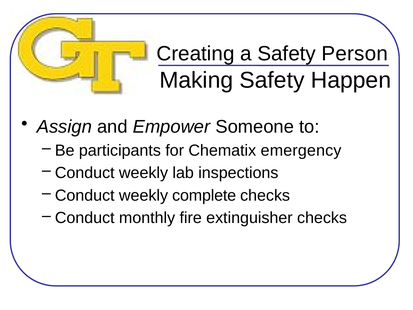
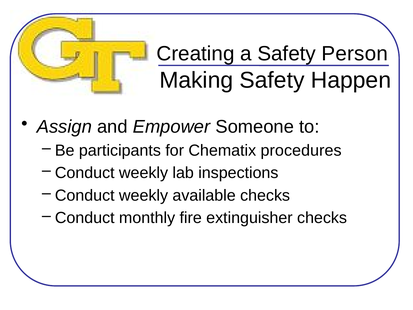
emergency: emergency -> procedures (301, 150)
complete: complete -> available (204, 195)
